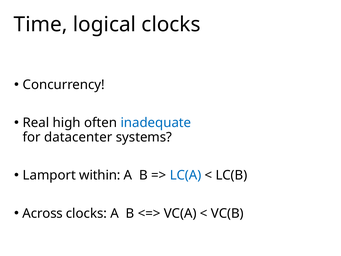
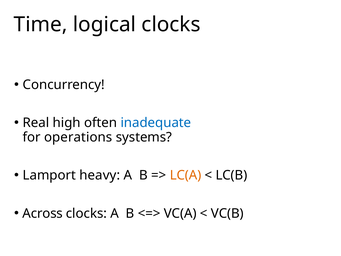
datacenter: datacenter -> operations (78, 137)
within: within -> heavy (100, 175)
LC(A colour: blue -> orange (186, 175)
